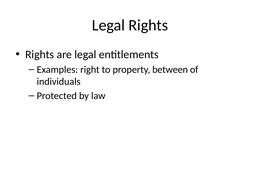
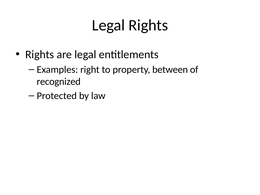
individuals: individuals -> recognized (59, 82)
